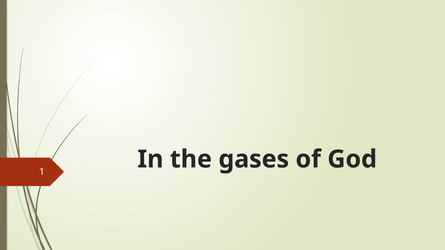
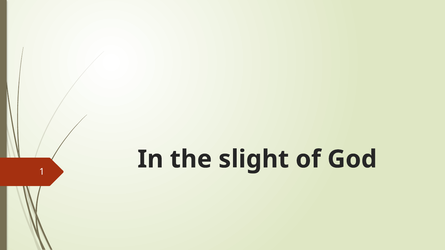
gases: gases -> slight (254, 159)
